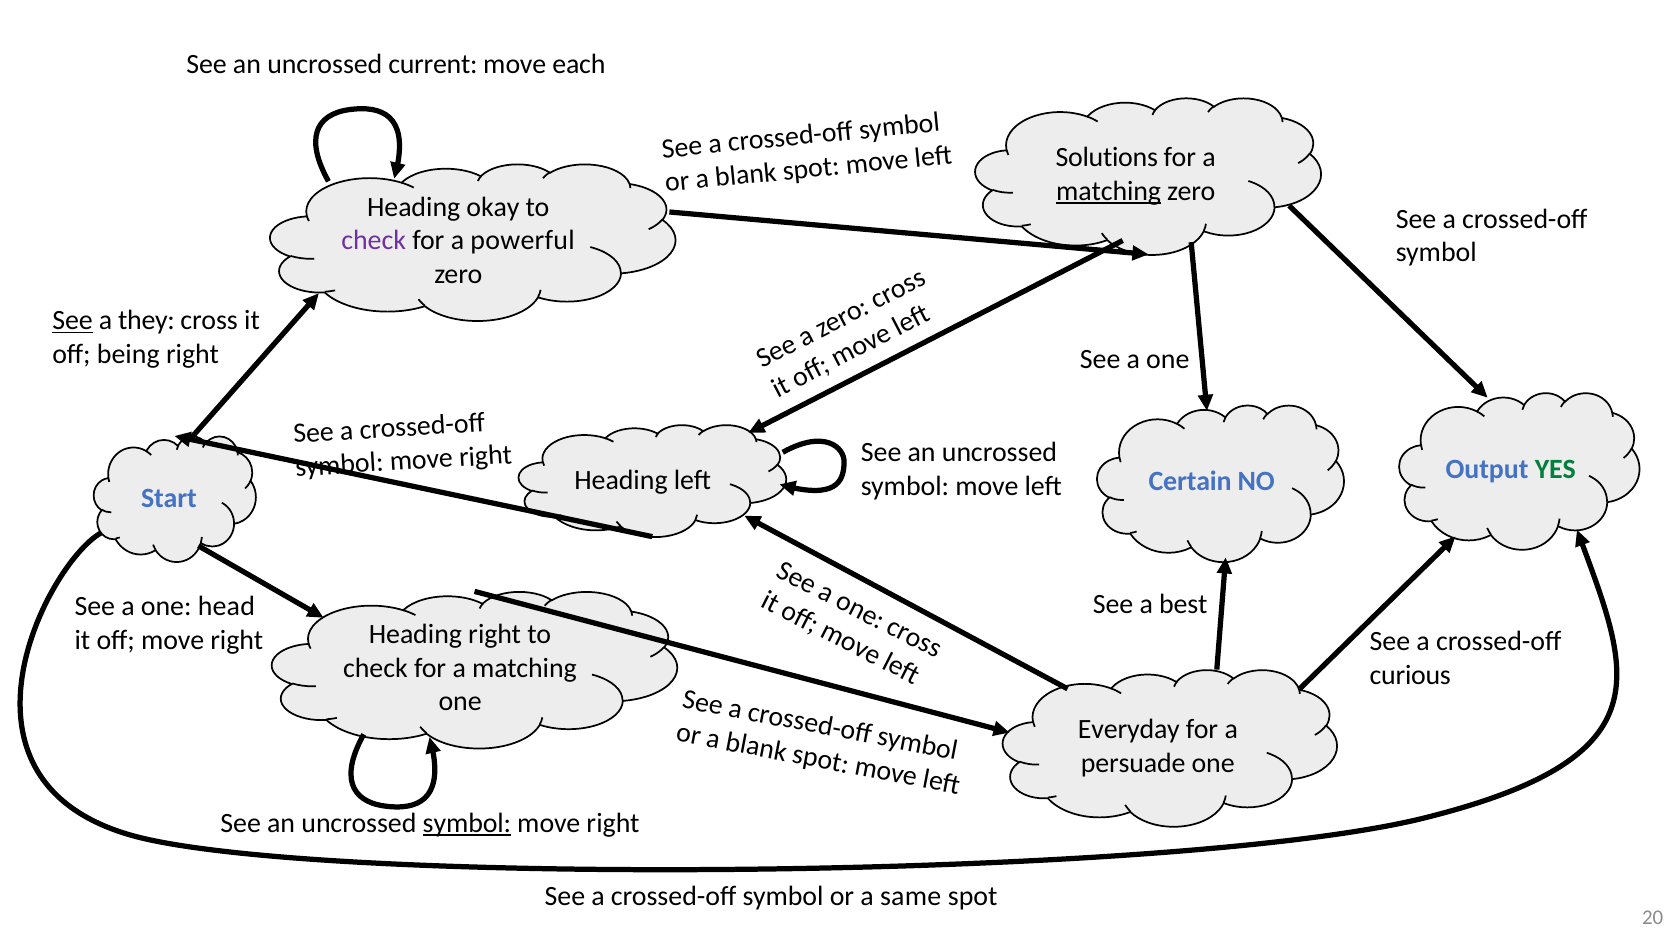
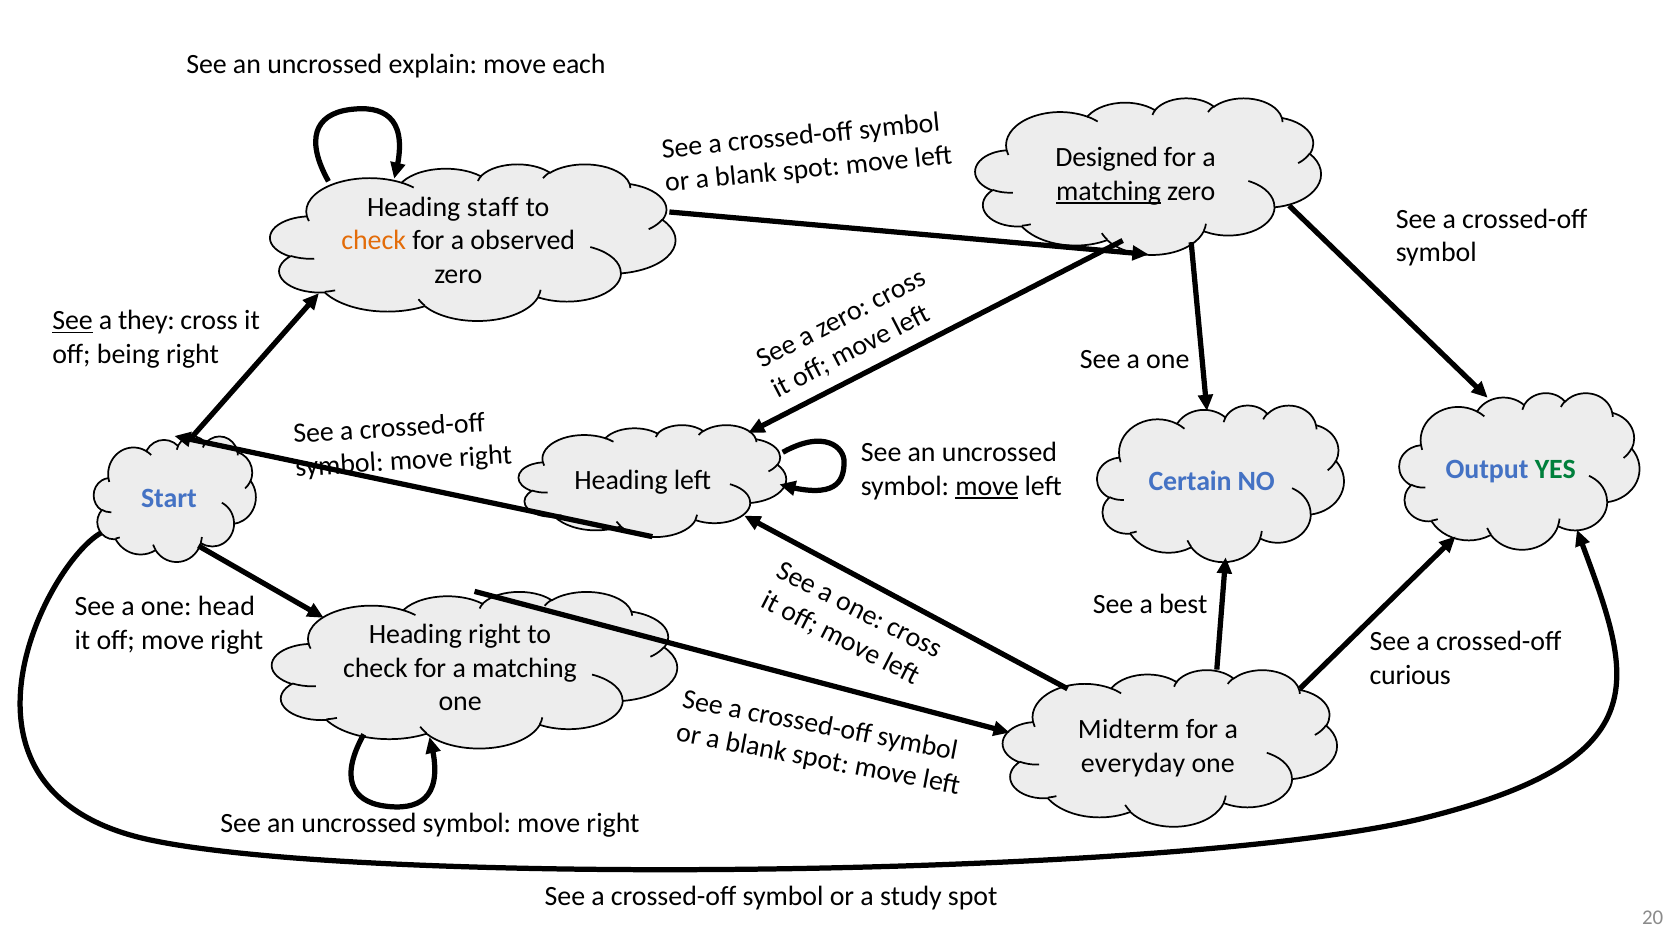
current: current -> explain (433, 64)
Solutions: Solutions -> Designed (1107, 158)
okay: okay -> staff (493, 207)
check colour: purple -> orange (374, 241)
powerful: powerful -> observed (523, 241)
move underline: none -> present (987, 487)
Everyday: Everyday -> Midterm (1129, 730)
persuade: persuade -> everyday (1133, 764)
symbol underline: present -> none (467, 824)
same: same -> study (911, 897)
